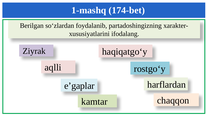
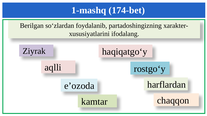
e’gaplar: e’gaplar -> e’ozoda (79, 86)
